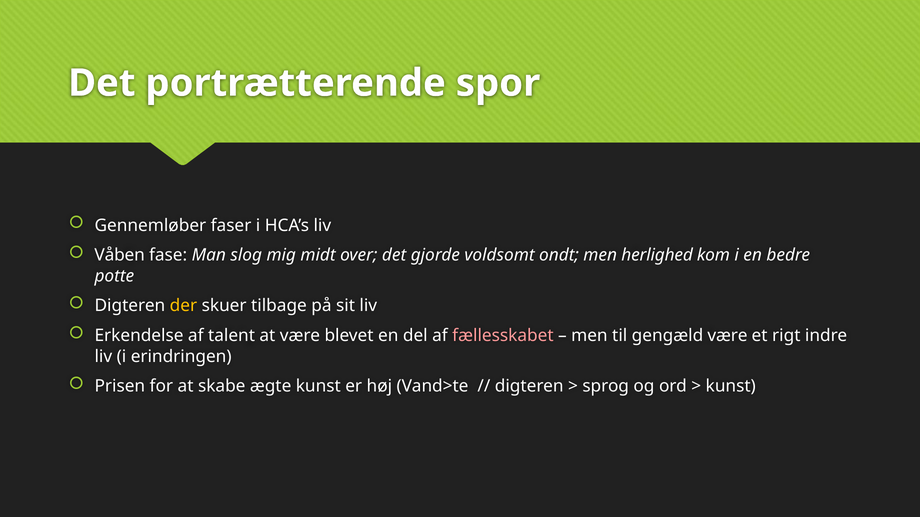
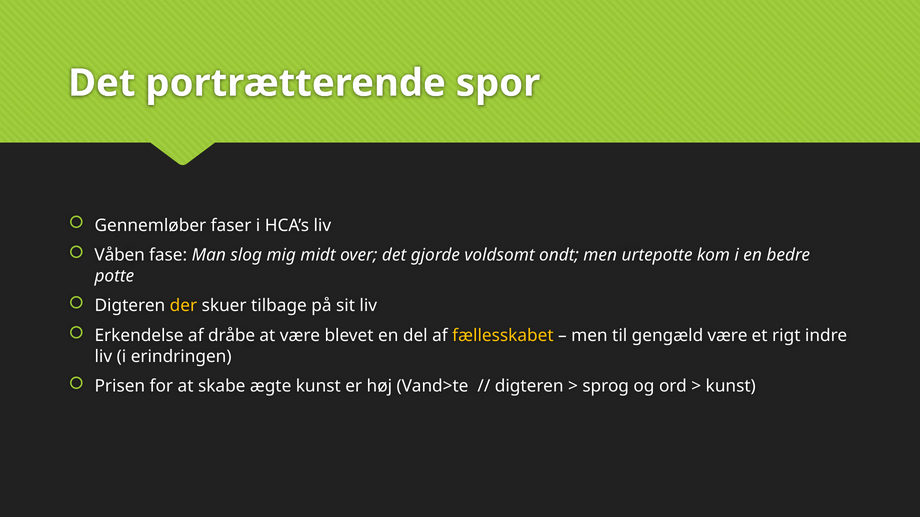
herlighed: herlighed -> urtepotte (657, 255)
talent: talent -> dråbe (232, 336)
fællesskabet colour: pink -> yellow (503, 336)
